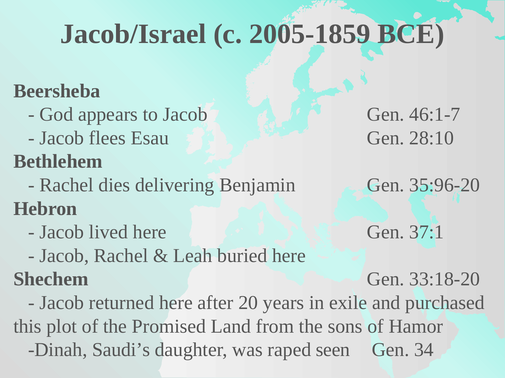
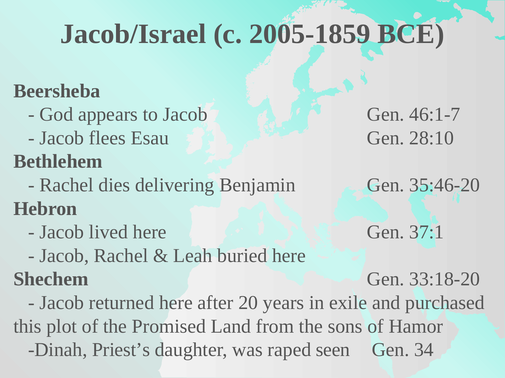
35:96-20: 35:96-20 -> 35:46-20 (445, 185)
Saudi’s: Saudi’s -> Priest’s (121, 350)
